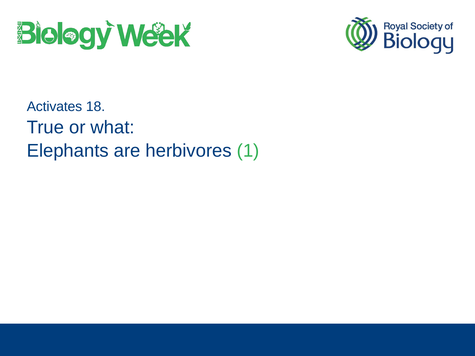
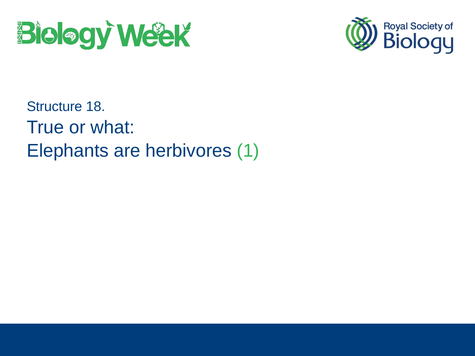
Activates: Activates -> Structure (54, 107)
